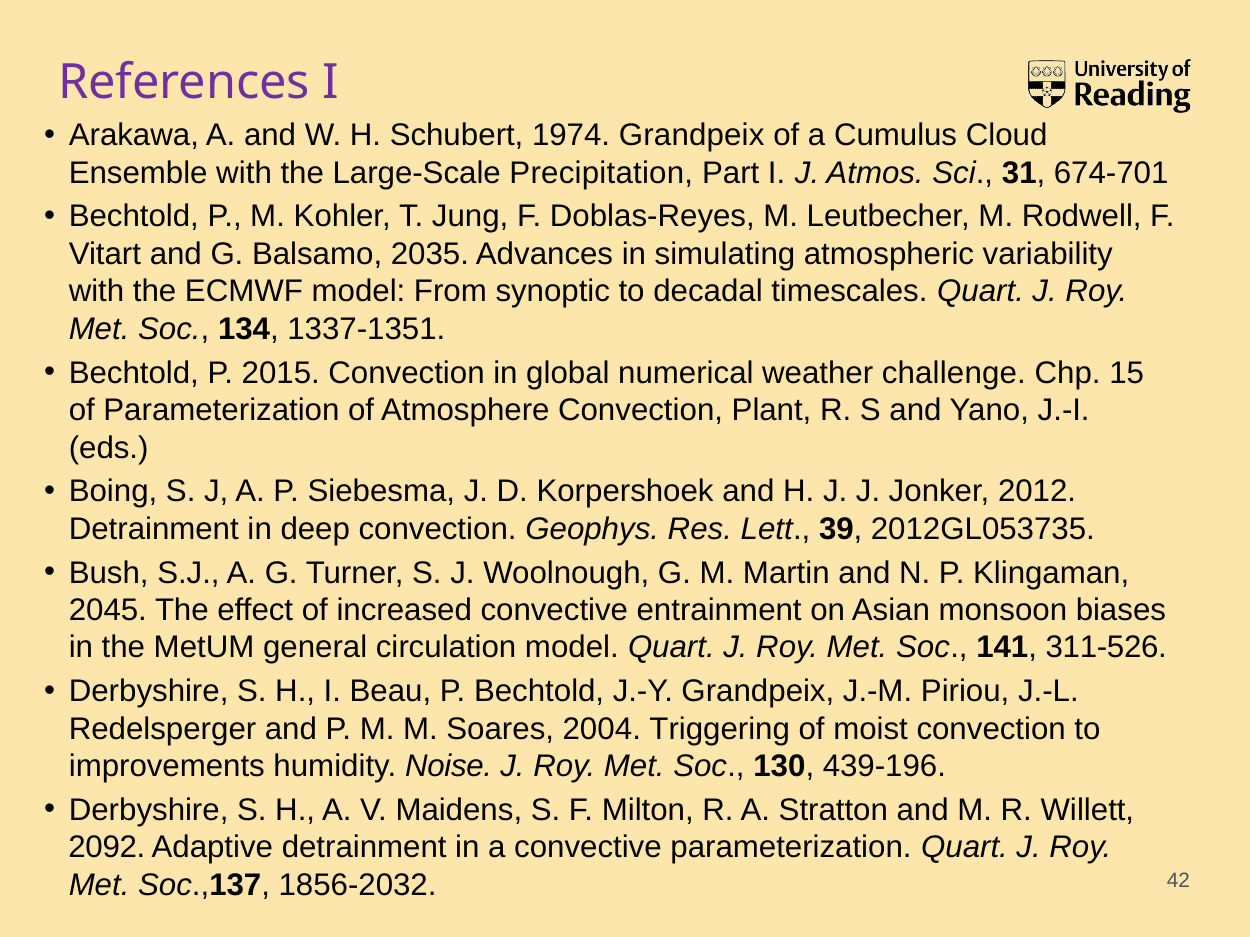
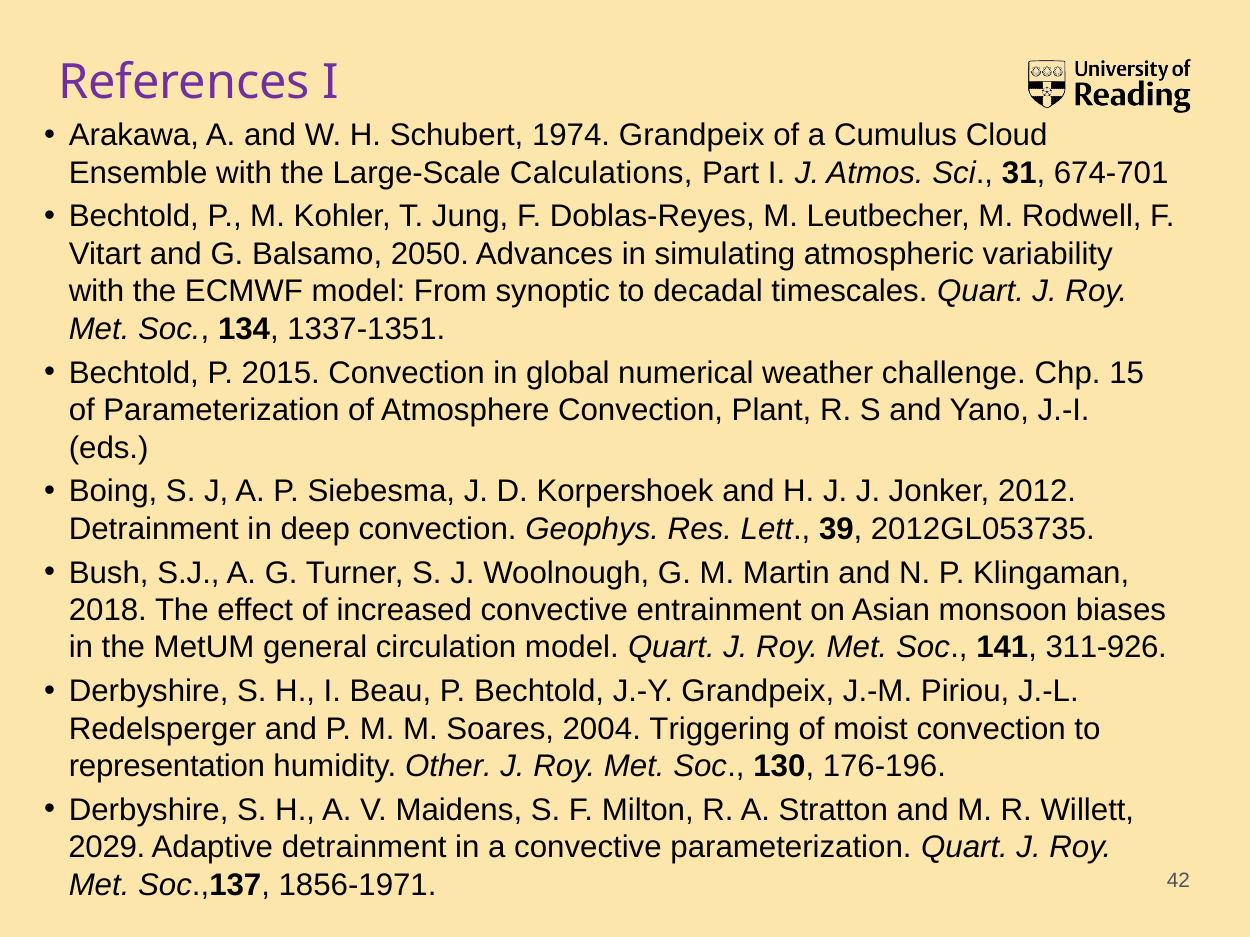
Precipitation: Precipitation -> Calculations (601, 173)
2035: 2035 -> 2050 (430, 254)
2045: 2045 -> 2018 (108, 611)
311-526: 311-526 -> 311-926 (1106, 648)
improvements: improvements -> representation (167, 767)
Noise: Noise -> Other (448, 767)
439-196: 439-196 -> 176-196 (884, 767)
2092: 2092 -> 2029 (107, 848)
1856-2032: 1856-2032 -> 1856-1971 (358, 886)
